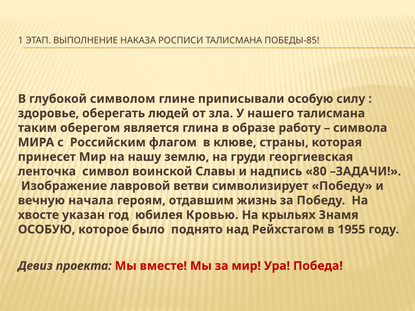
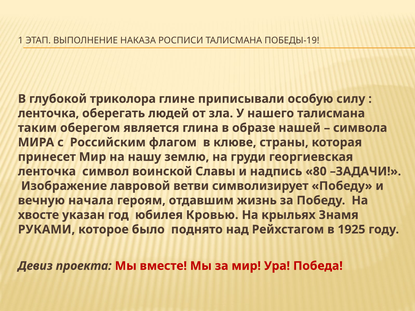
ПОБЕДЫ-85: ПОБЕДЫ-85 -> ПОБЕДЫ-19 (292, 40)
символом: символом -> триколора (123, 99)
здоровье: здоровье -> ленточка (49, 113)
работу: работу -> нашей (300, 128)
ОСОБУЮ: ОСОБУЮ -> РУКАМИ (46, 230)
1955: 1955 -> 1925 (351, 230)
